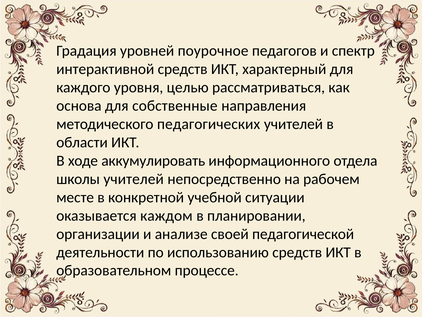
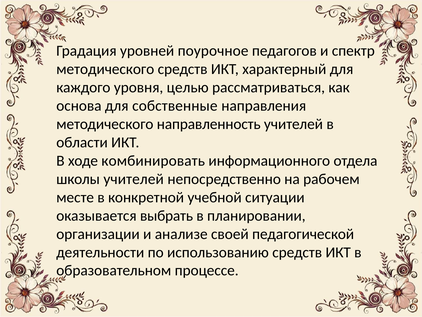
интерактивной: интерактивной -> методического (105, 69)
педагогических: педагогических -> направленность (209, 124)
аккумулировать: аккумулировать -> комбинировать (153, 161)
каждом: каждом -> выбрать (167, 215)
